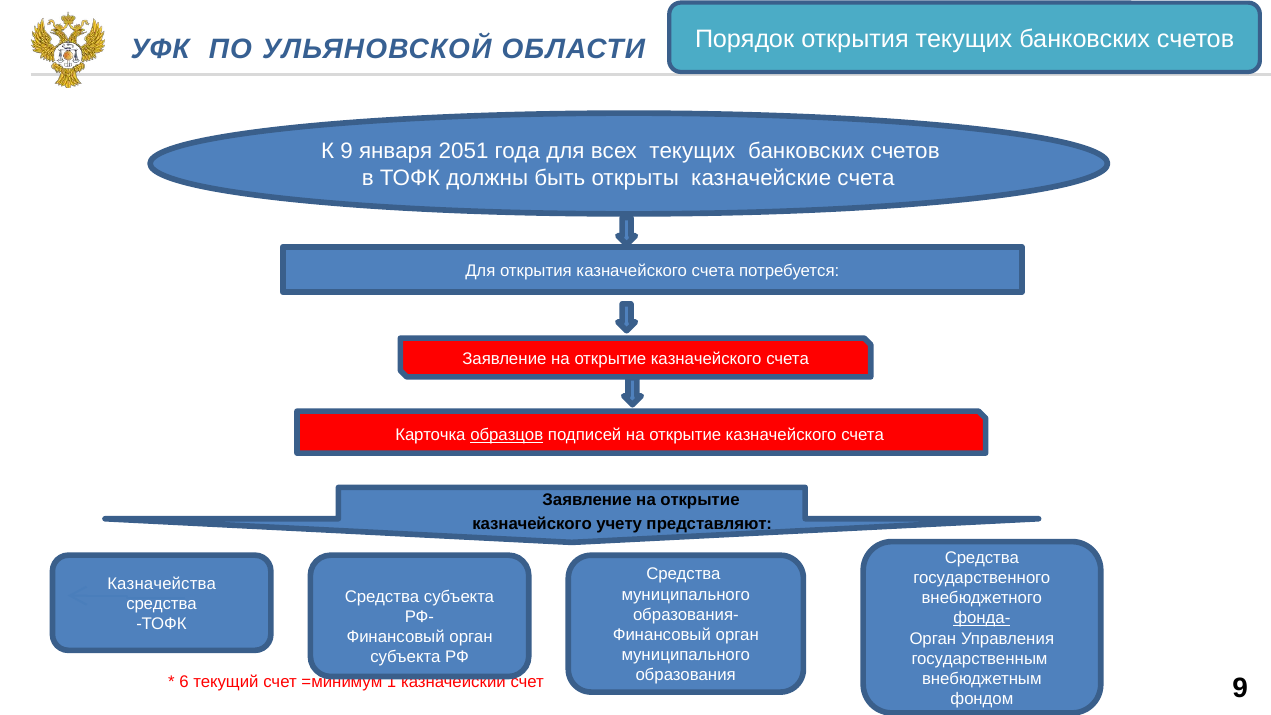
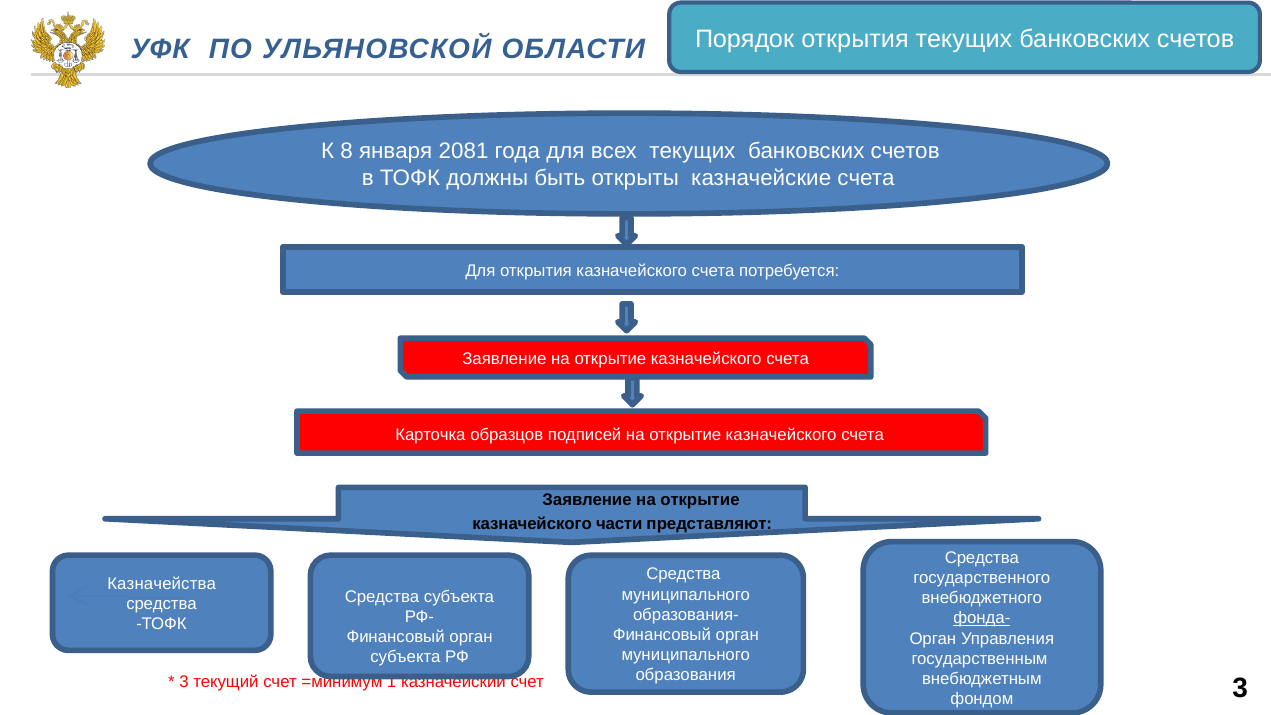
К 9: 9 -> 8 (346, 152)
2051: 2051 -> 2081 (464, 152)
образцов underline: present -> none (507, 435)
учету: учету -> части (619, 524)
6: 6 -> 3 (184, 682)
счет 9: 9 -> 3 (1240, 689)
